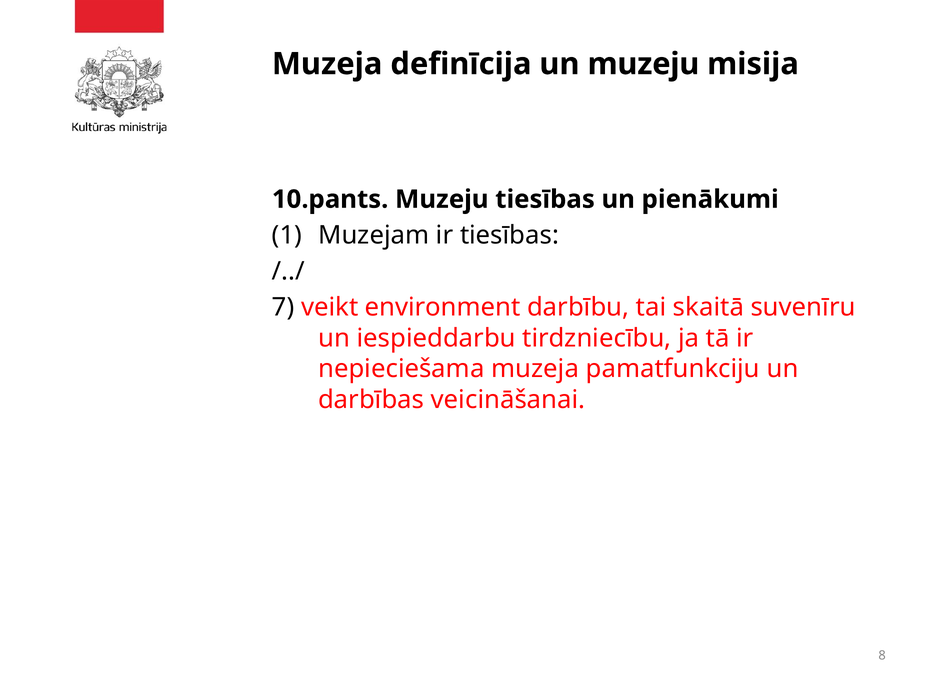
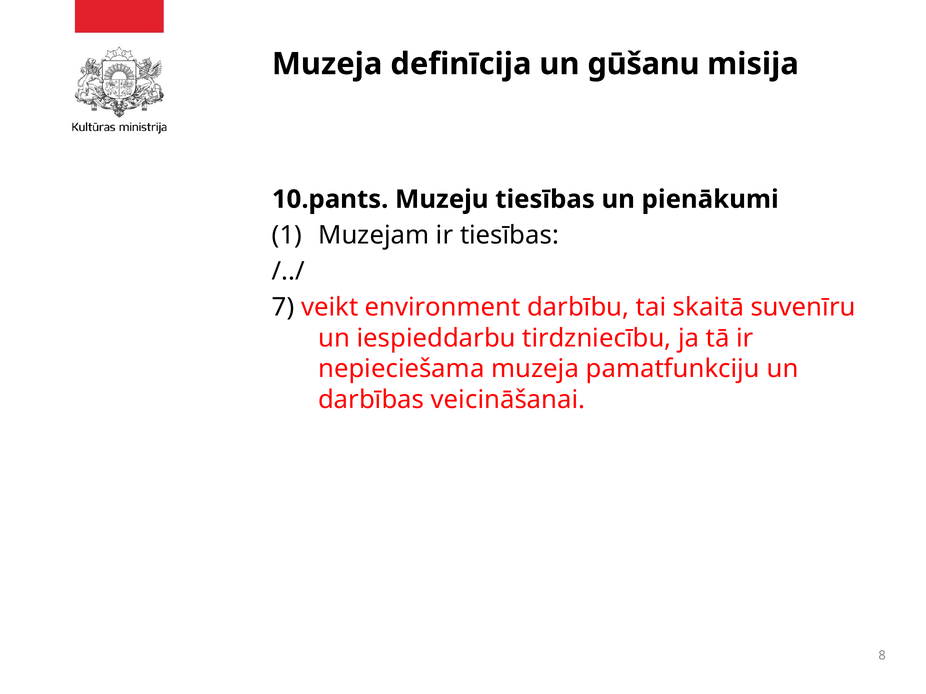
un muzeju: muzeju -> gūšanu (643, 64)
